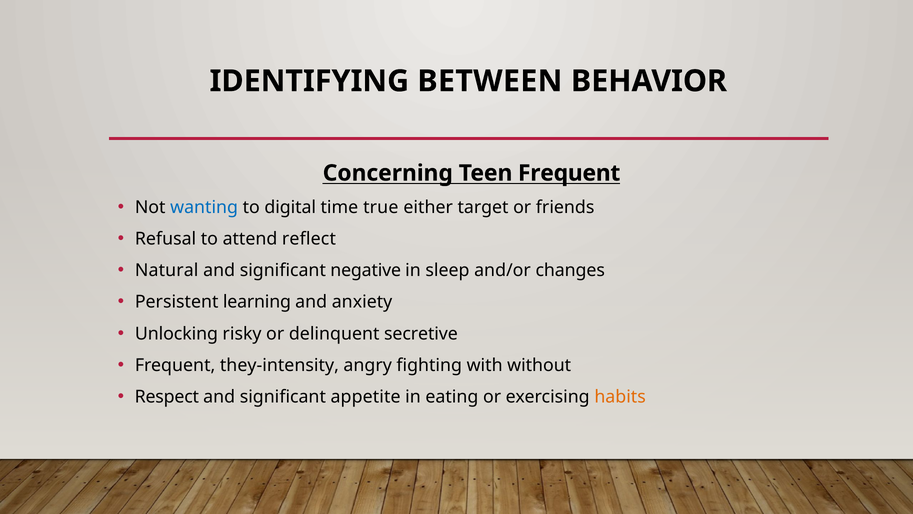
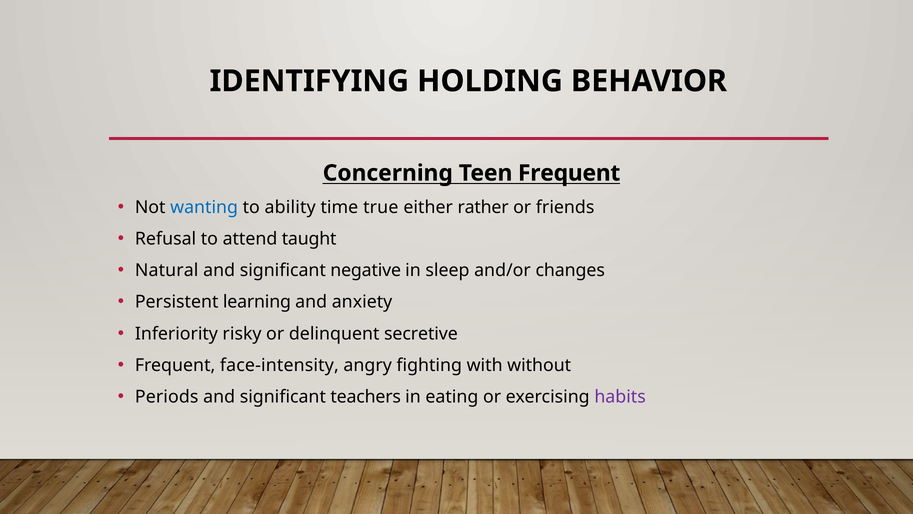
BETWEEN: BETWEEN -> HOLDING (490, 81)
digital: digital -> ability (290, 207)
target: target -> rather (483, 207)
reflect: reflect -> taught (309, 239)
Unlocking: Unlocking -> Inferiority (176, 333)
they-intensity: they-intensity -> face-intensity (279, 365)
Respect: Respect -> Periods (167, 397)
appetite: appetite -> teachers (366, 397)
habits colour: orange -> purple (620, 397)
